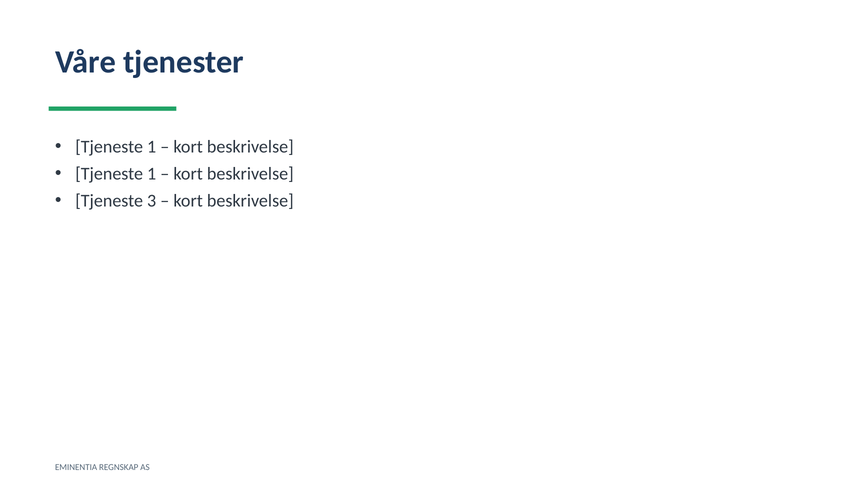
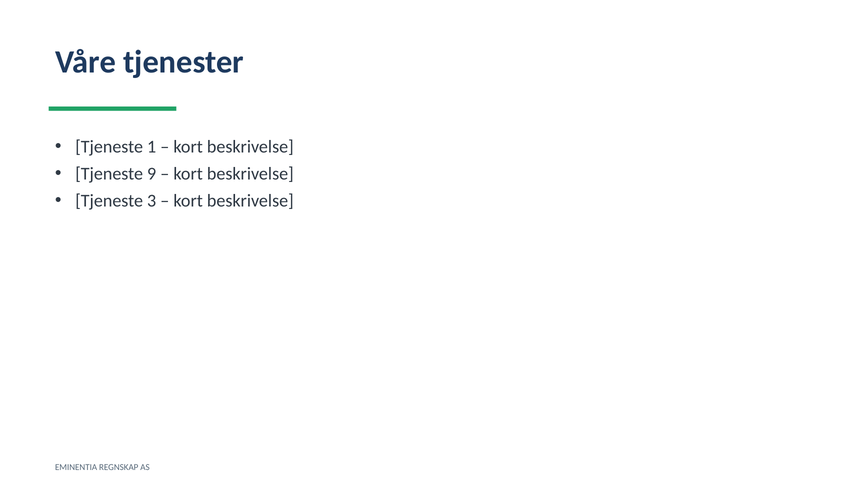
1: 1 -> 9 (152, 174)
